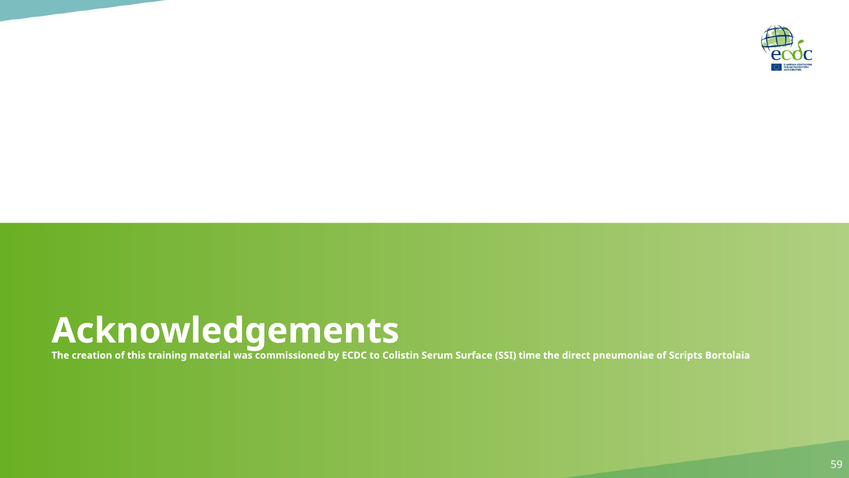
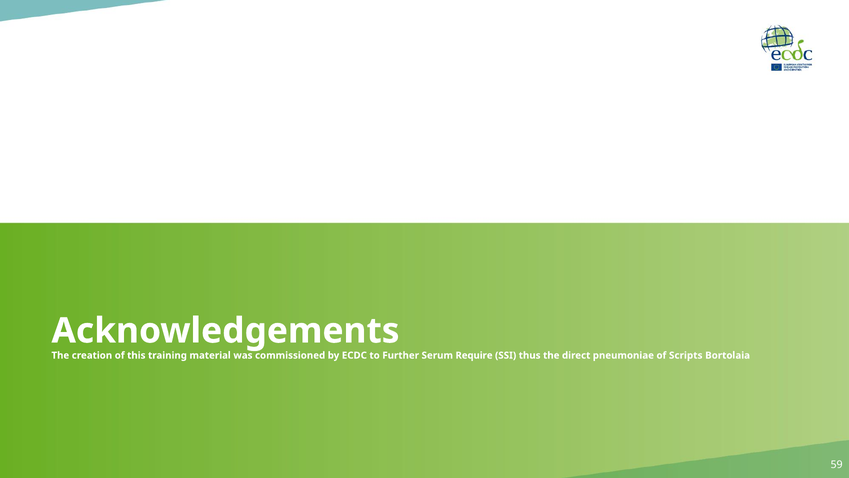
Colistin: Colistin -> Further (401, 355)
Surface: Surface -> Require (474, 355)
time: time -> thus (530, 355)
